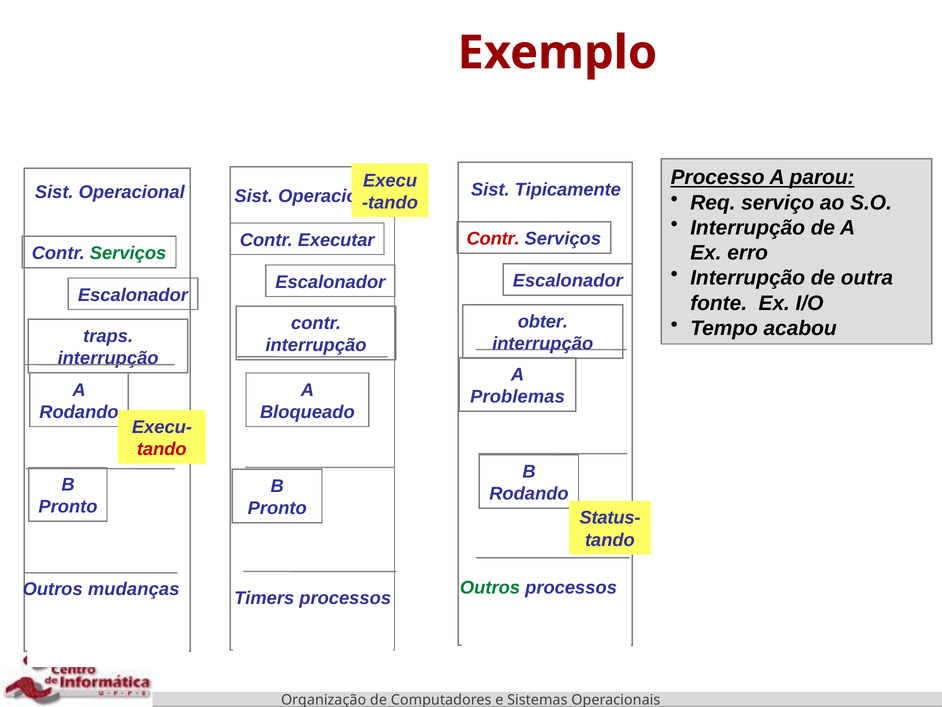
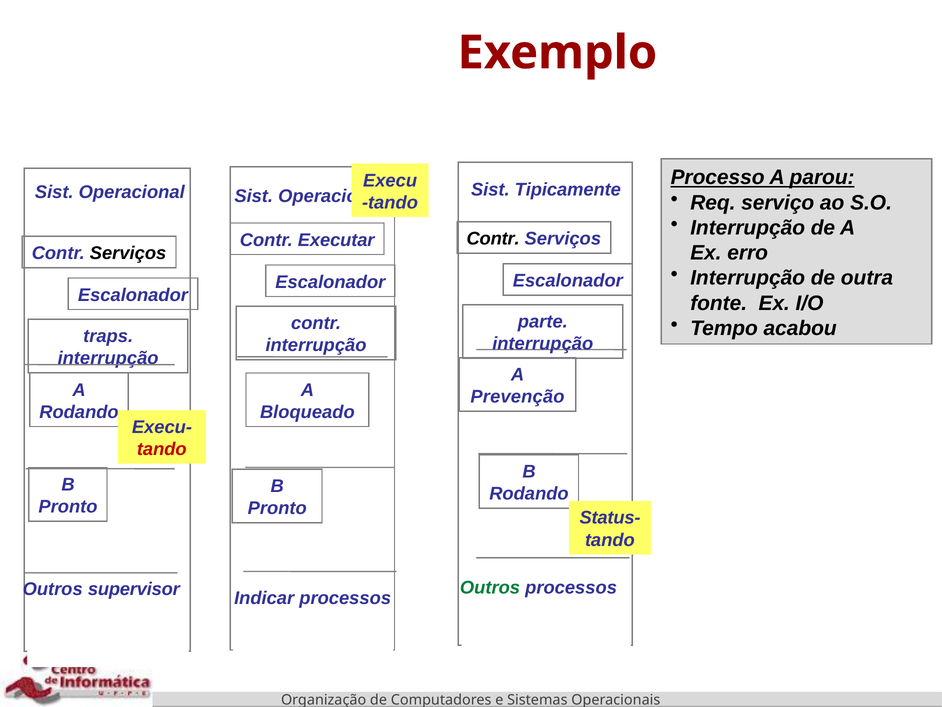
Contr colour: red -> black (493, 239)
Serviços colour: green -> black (128, 253)
obter: obter -> parte (543, 322)
Problemas: Problemas -> Prevenção (517, 397)
mudanças: mudanças -> supervisor (134, 589)
Timers: Timers -> Indicar (264, 598)
